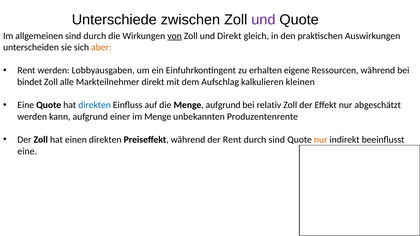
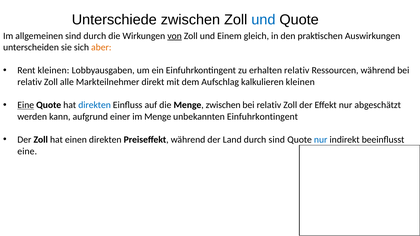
und colour: purple -> blue (263, 20)
und Direkt: Direkt -> Einem (229, 36)
Rent werden: werden -> kleinen (53, 71)
erhalten eigene: eigene -> relativ (297, 71)
bindet: bindet -> relativ (30, 82)
Eine underline: none -> present (26, 105)
Menge aufgrund: aufgrund -> zwischen (223, 105)
unbekannten Produzentenrente: Produzentenrente -> Einfuhrkontingent (262, 117)
der Rent: Rent -> Land (232, 140)
nur colour: orange -> blue (321, 140)
